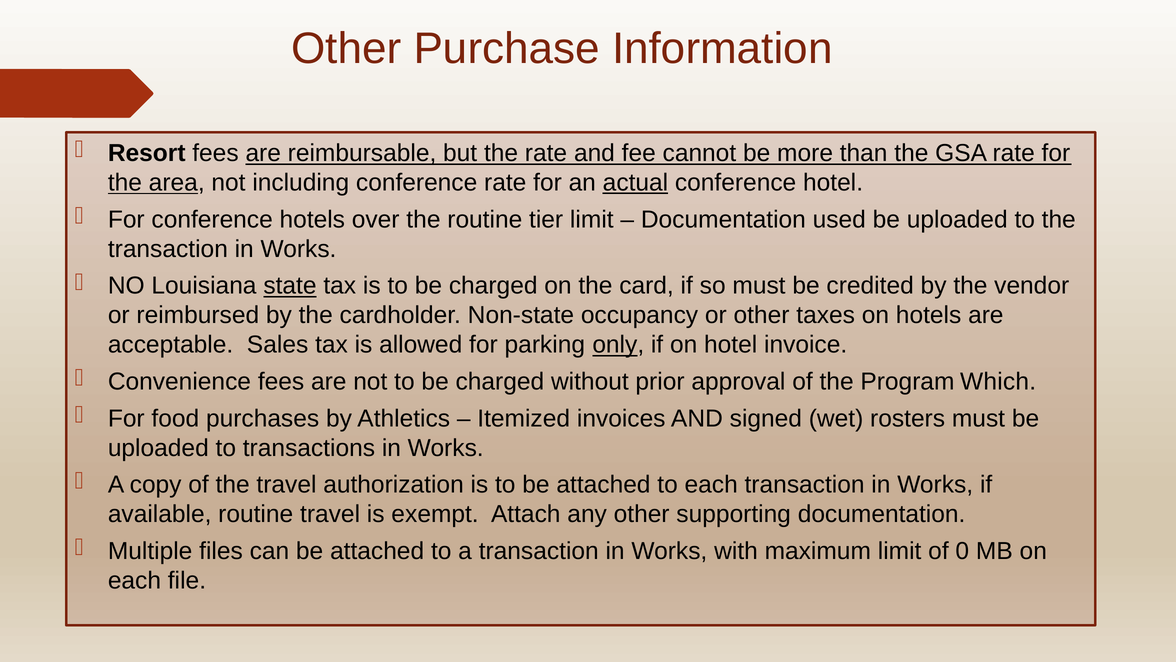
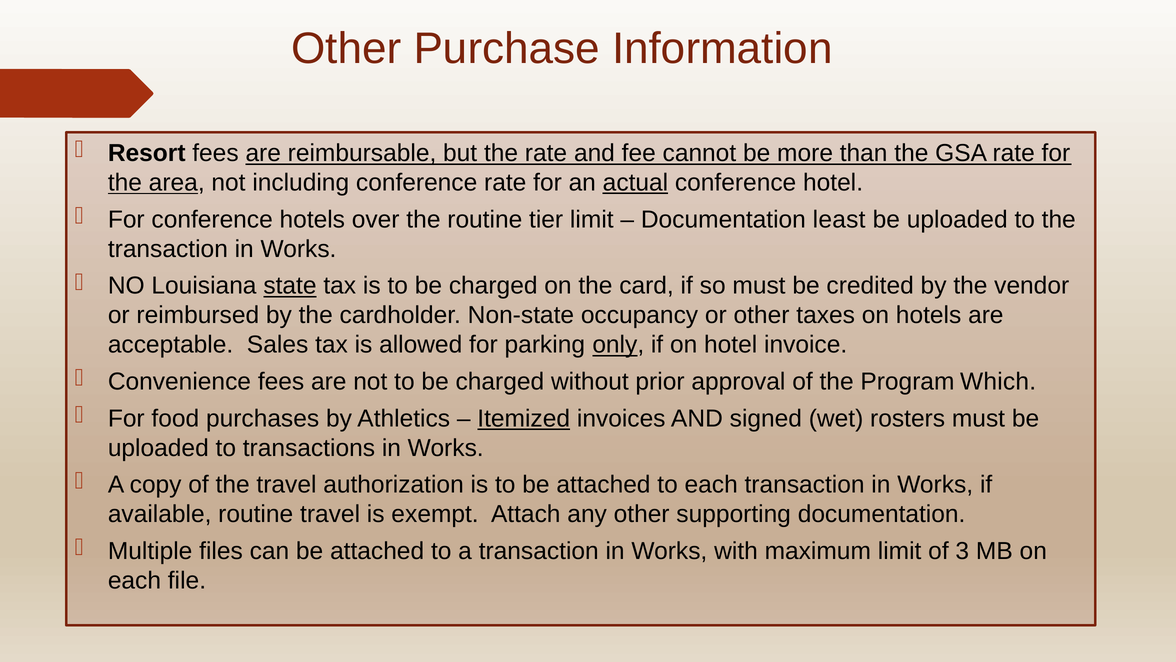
used: used -> least (839, 219)
Itemized underline: none -> present (524, 418)
0: 0 -> 3 (962, 551)
